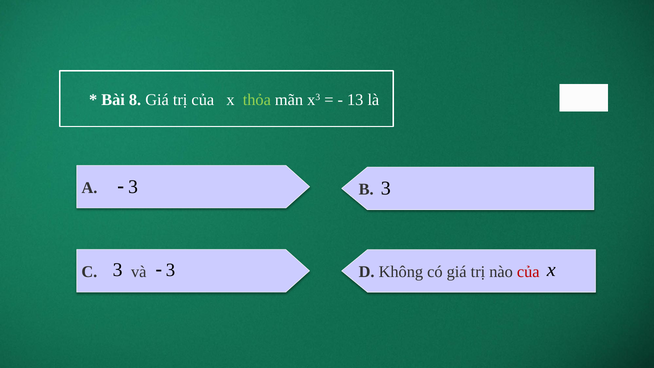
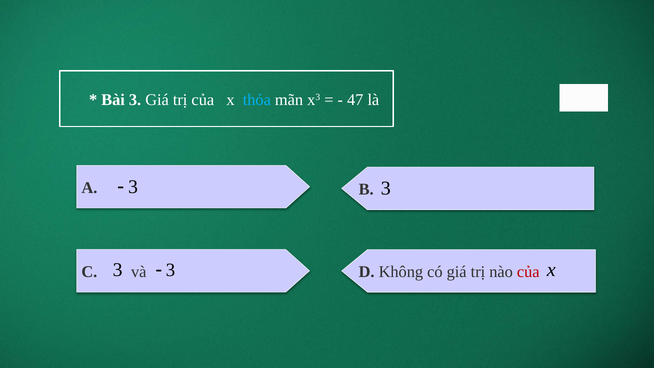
Bài 8: 8 -> 3 (135, 100)
thỏa colour: light green -> light blue (257, 100)
13: 13 -> 47 (355, 100)
